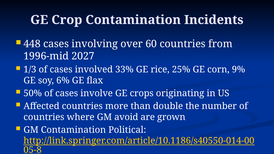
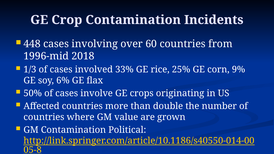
2027: 2027 -> 2018 (83, 56)
avoid: avoid -> value (126, 117)
